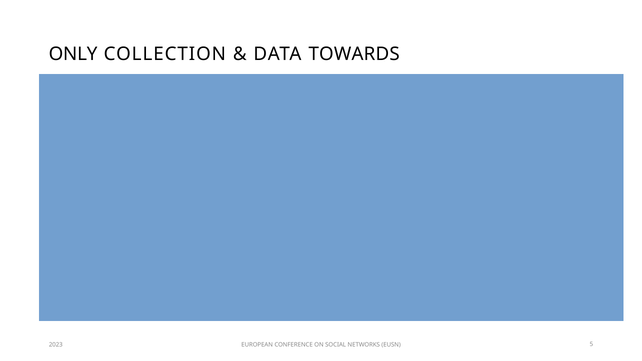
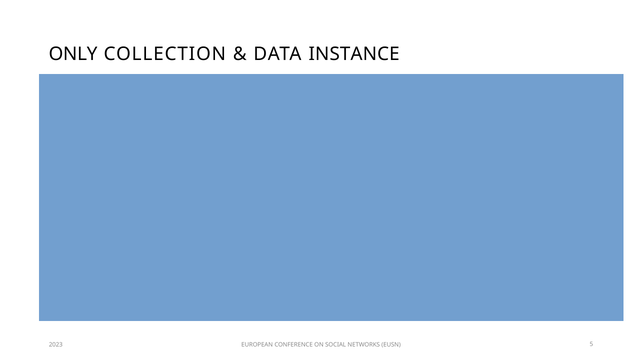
TOWARDS: TOWARDS -> INSTANCE (354, 54)
